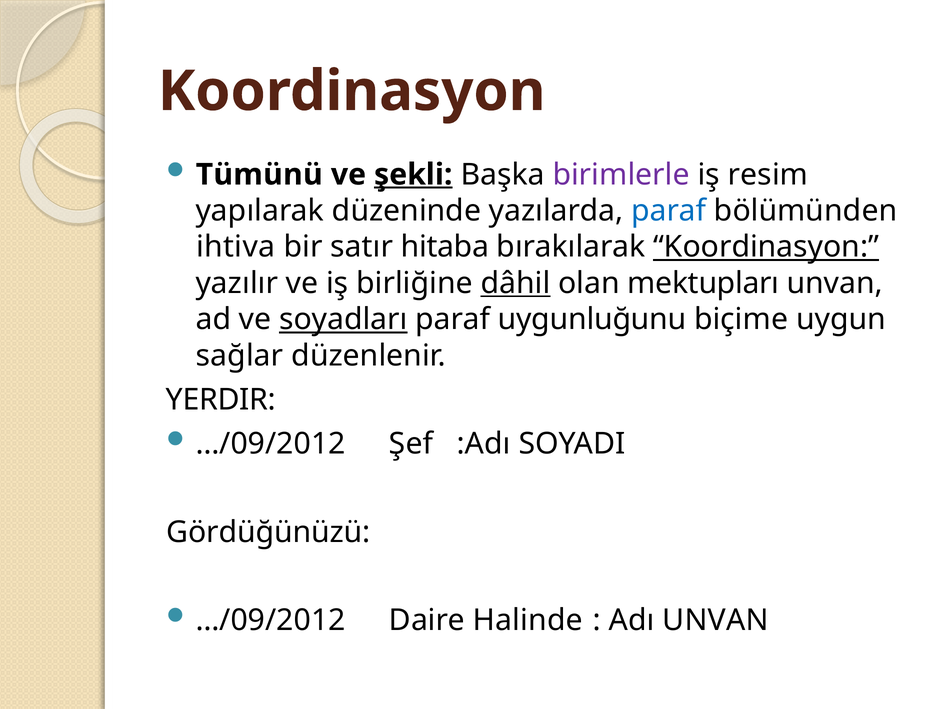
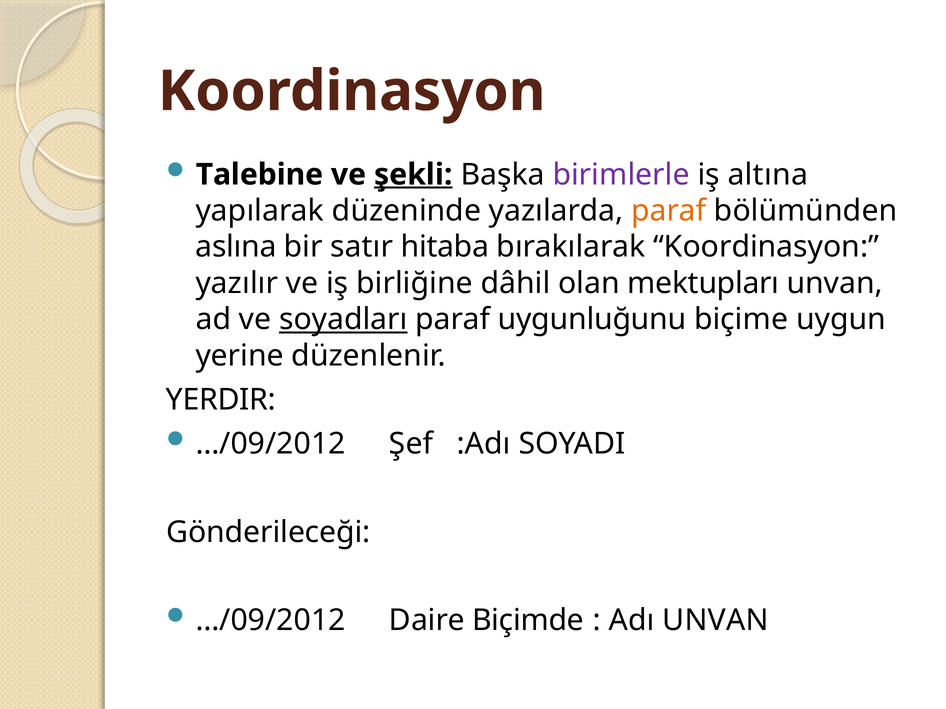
Tümünü: Tümünü -> Talebine (259, 175)
resim: resim -> altına (768, 175)
paraf colour: blue -> orange (669, 211)
ihtiva: ihtiva -> aslına (236, 247)
Koordinasyon underline: present -> none (766, 247)
dâhil underline: present -> none (516, 283)
sağlar: sağlar -> yerine (240, 356)
Gördüğünüzü: Gördüğünüzü -> Gönderileceği (268, 532)
Halinde: Halinde -> Biçimde (528, 621)
